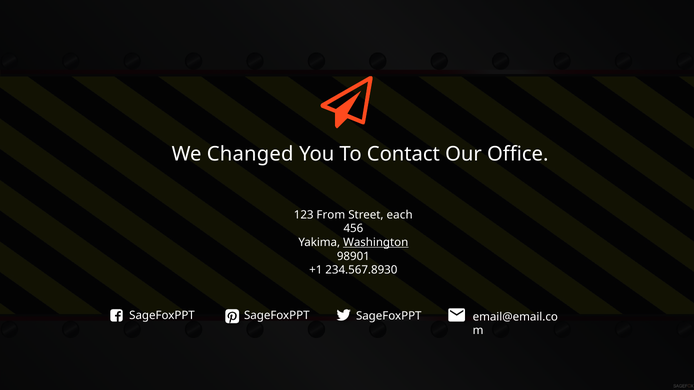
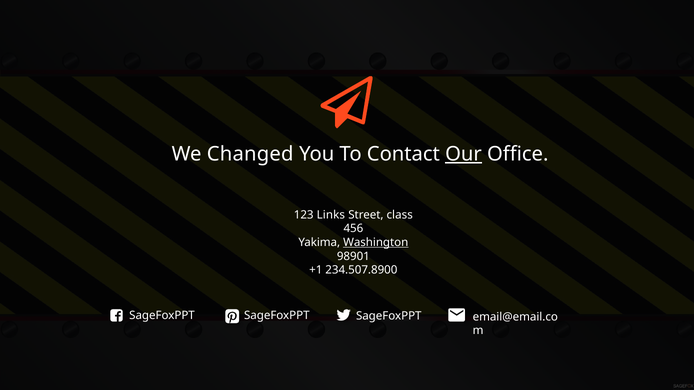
Our underline: none -> present (463, 154)
From: From -> Links (331, 215)
each: each -> class (400, 215)
234.567.8930: 234.567.8930 -> 234.507.8900 (361, 270)
